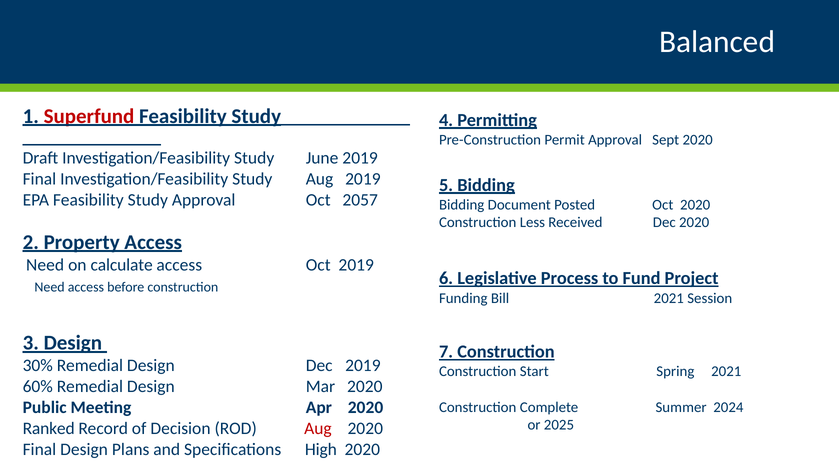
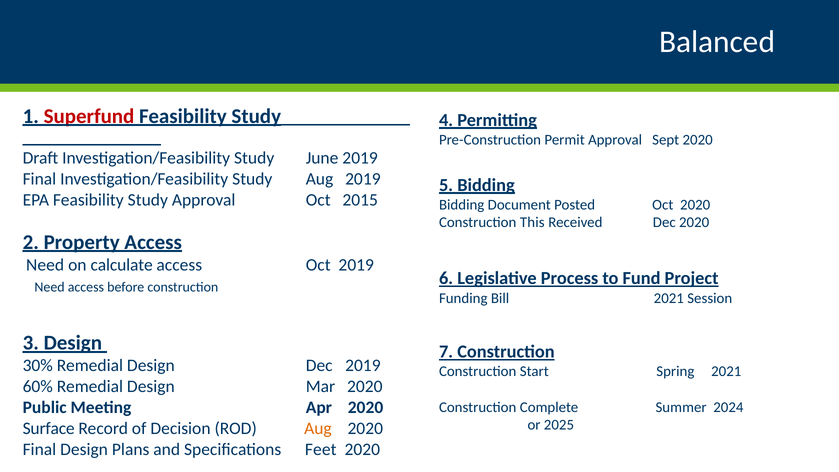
2057: 2057 -> 2015 (360, 200)
Less: Less -> This (532, 223)
Ranked: Ranked -> Surface (49, 429)
Aug colour: red -> orange (318, 429)
High: High -> Feet (321, 450)
